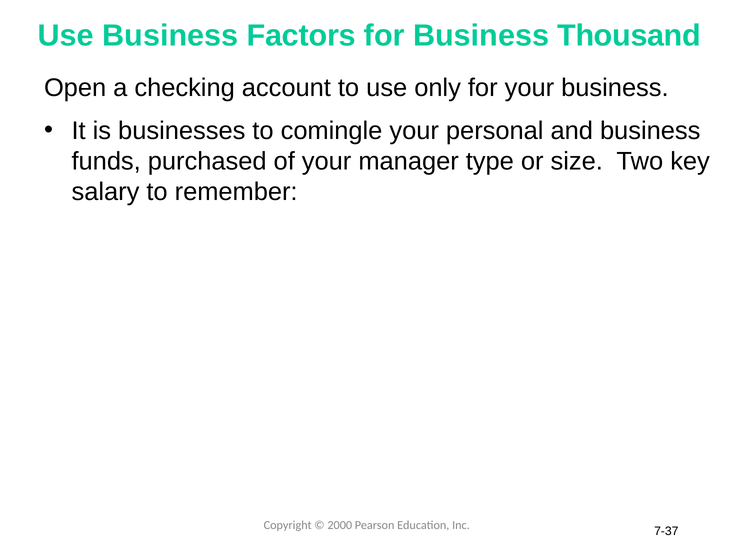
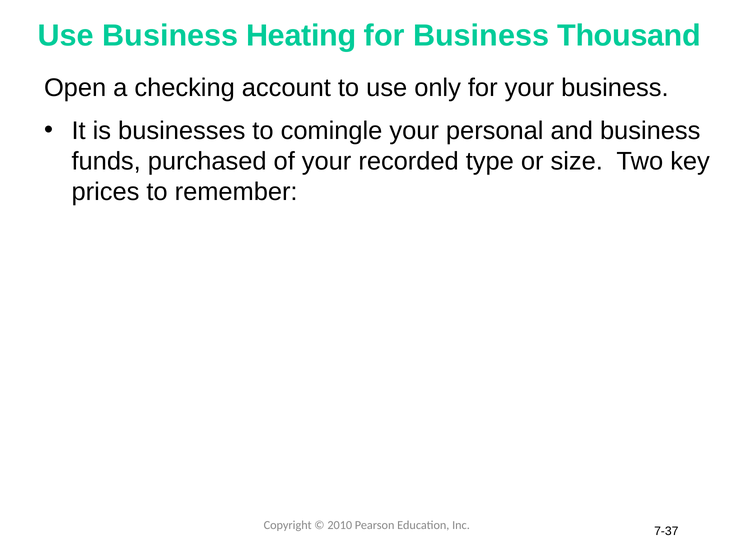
Factors: Factors -> Heating (301, 36)
manager: manager -> recorded (409, 161)
salary: salary -> prices (106, 192)
2000: 2000 -> 2010 (340, 526)
